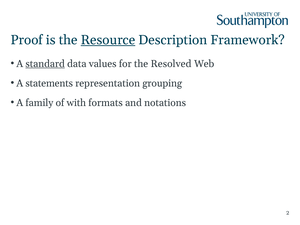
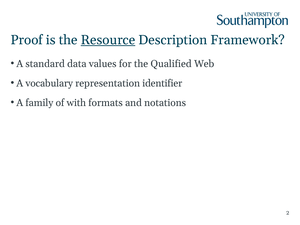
standard underline: present -> none (45, 64)
Resolved: Resolved -> Qualified (171, 64)
statements: statements -> vocabulary (49, 83)
grouping: grouping -> identifier (162, 83)
